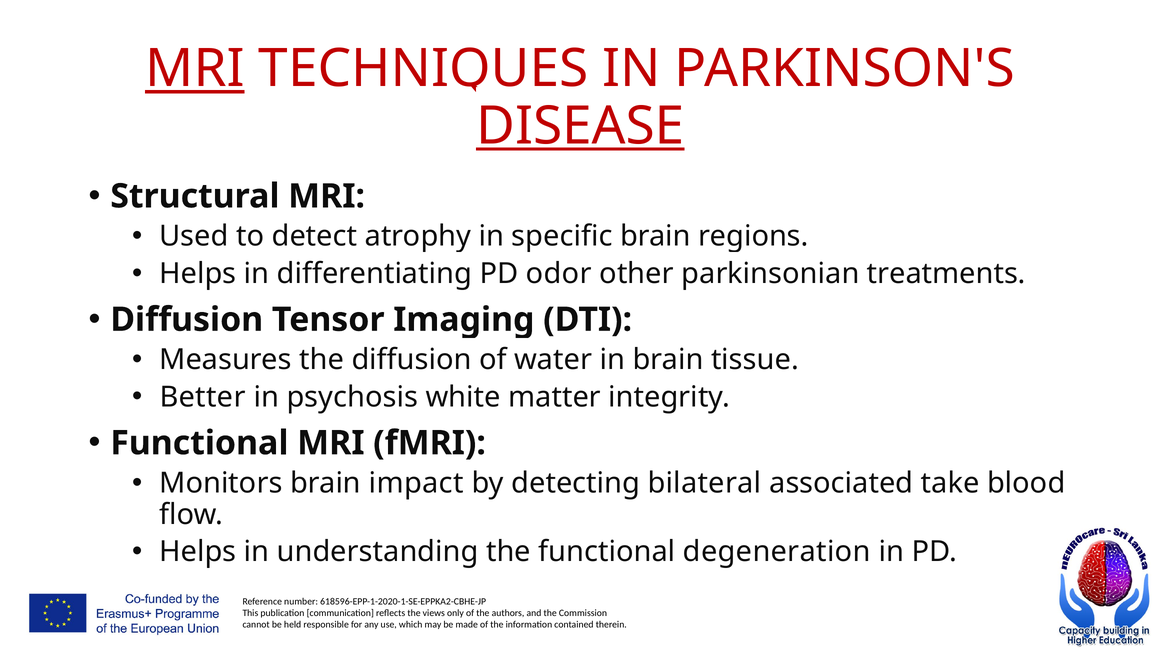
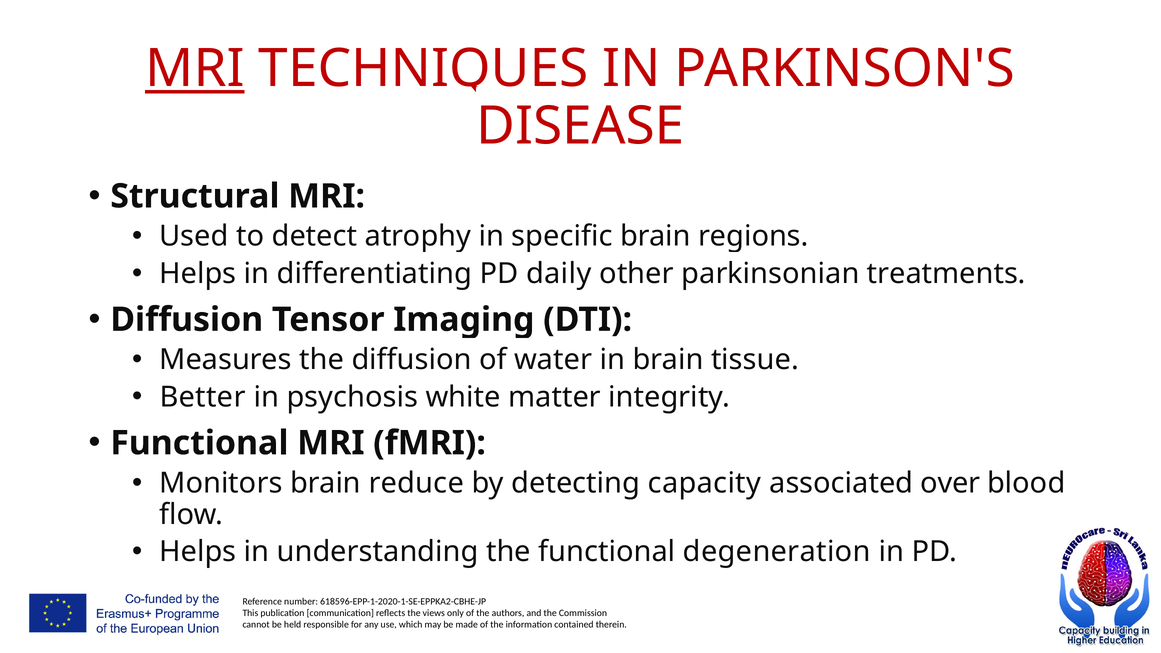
DISEASE underline: present -> none (580, 126)
odor: odor -> daily (559, 274)
impact: impact -> reduce (416, 483)
bilateral: bilateral -> capacity (704, 483)
take: take -> over (950, 483)
